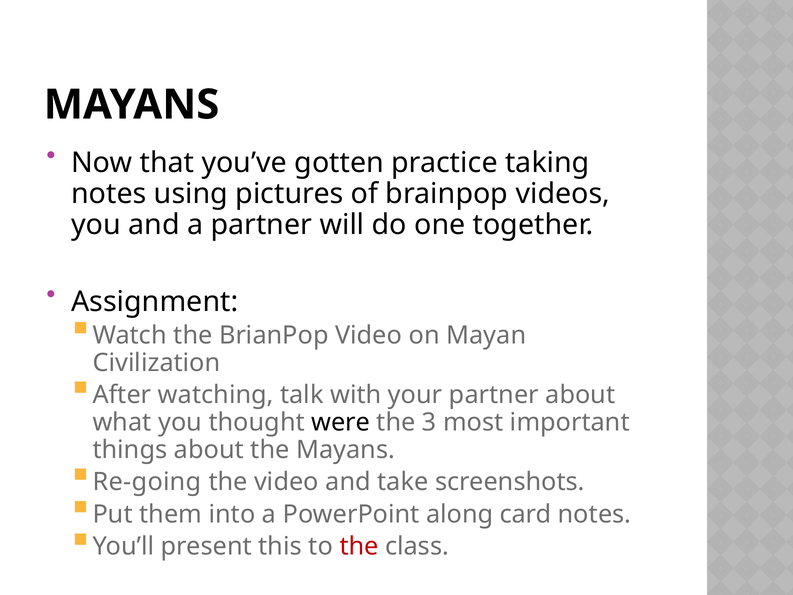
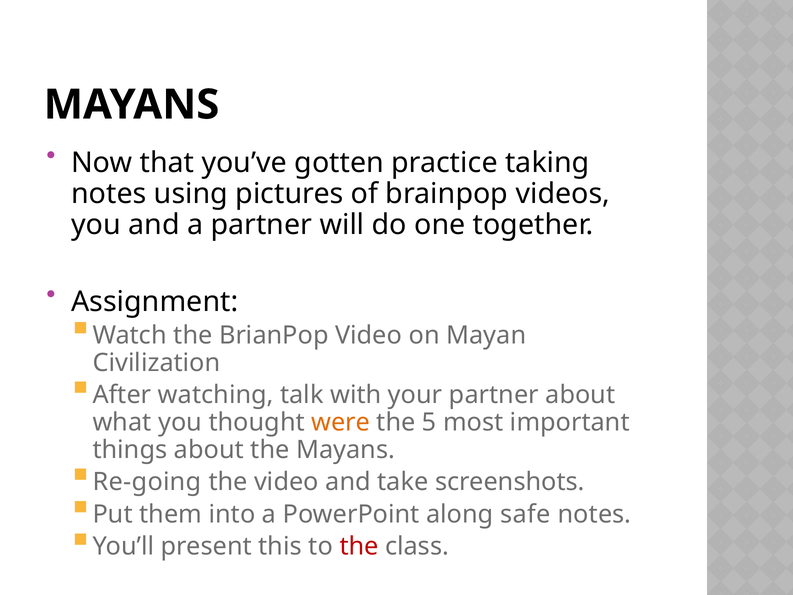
were colour: black -> orange (341, 422)
3: 3 -> 5 (429, 422)
card: card -> safe (525, 514)
